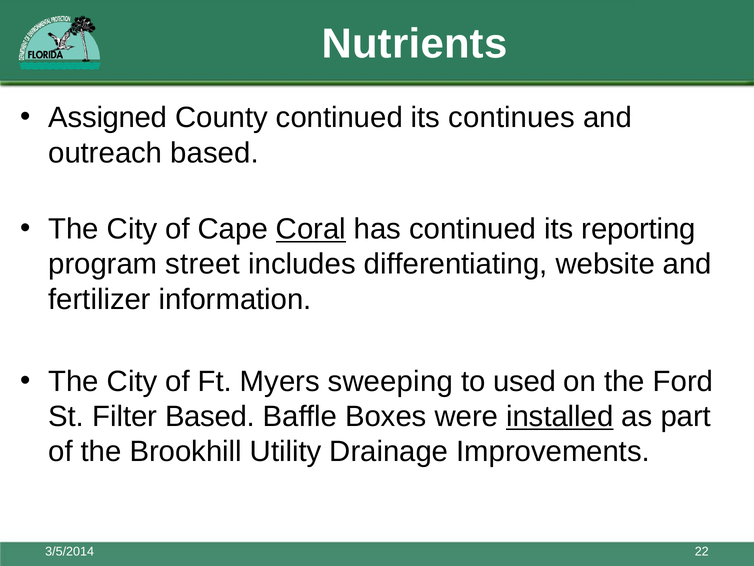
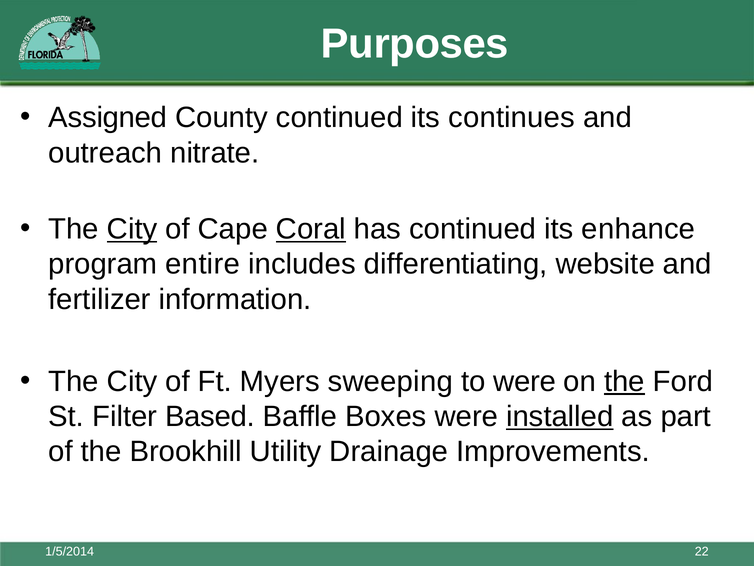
Nutrients: Nutrients -> Purposes (415, 44)
outreach based: based -> nitrate (215, 153)
City underline: none -> present (132, 229)
reporting: reporting -> enhance (638, 229)
street: street -> entire (203, 264)
to used: used -> were (525, 381)
the underline: none -> present (624, 381)
3/5/2014: 3/5/2014 -> 1/5/2014 (70, 551)
